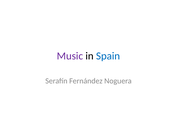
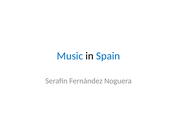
Music colour: purple -> blue (70, 56)
